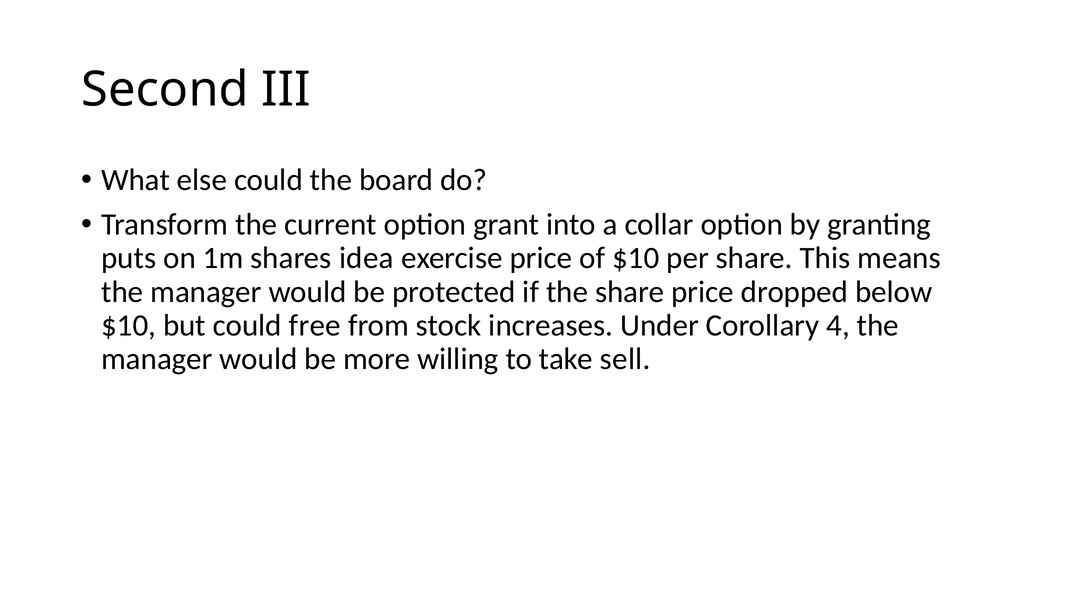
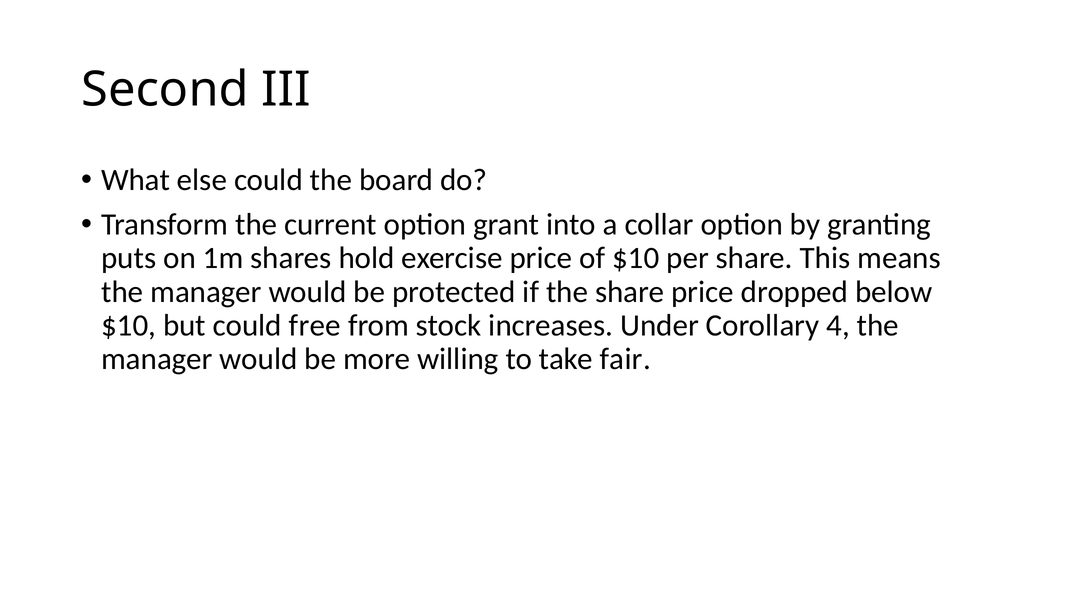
idea: idea -> hold (367, 258)
sell: sell -> fair (625, 359)
